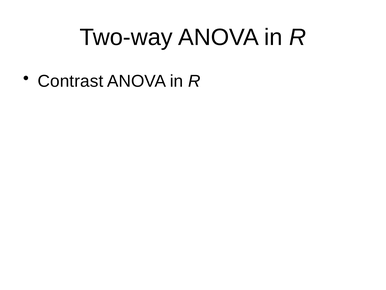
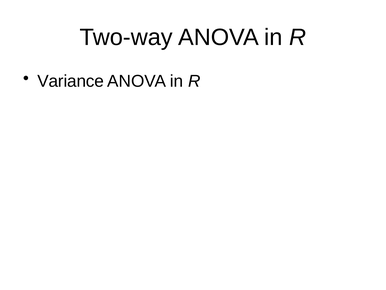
Contrast: Contrast -> Variance (71, 81)
